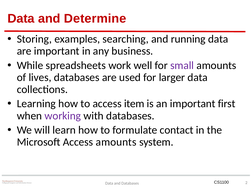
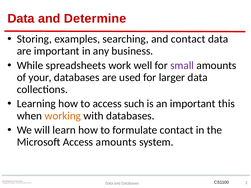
and running: running -> contact (188, 39)
lives: lives -> your (40, 78)
item: item -> such (134, 104)
first: first -> this (227, 104)
working colour: purple -> orange (63, 116)
